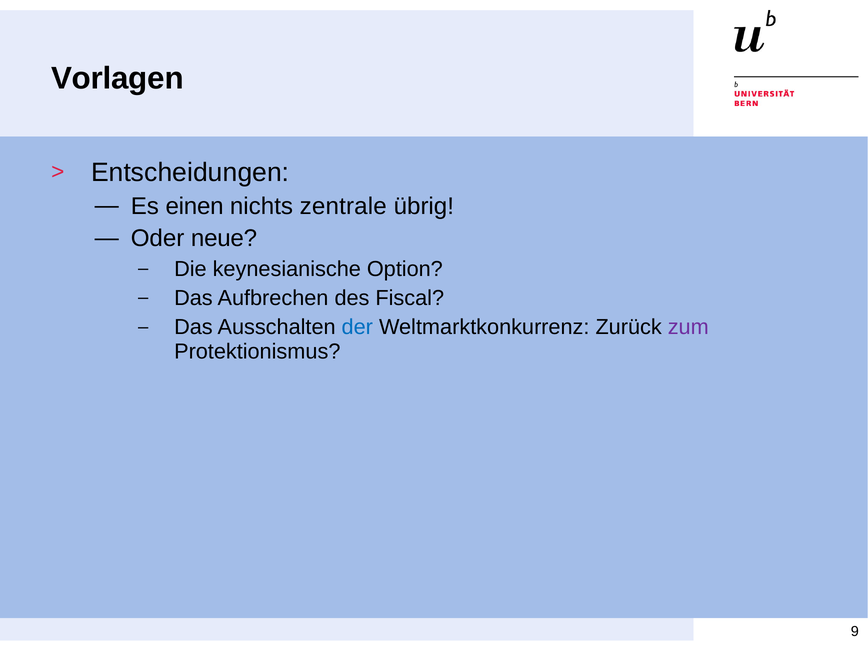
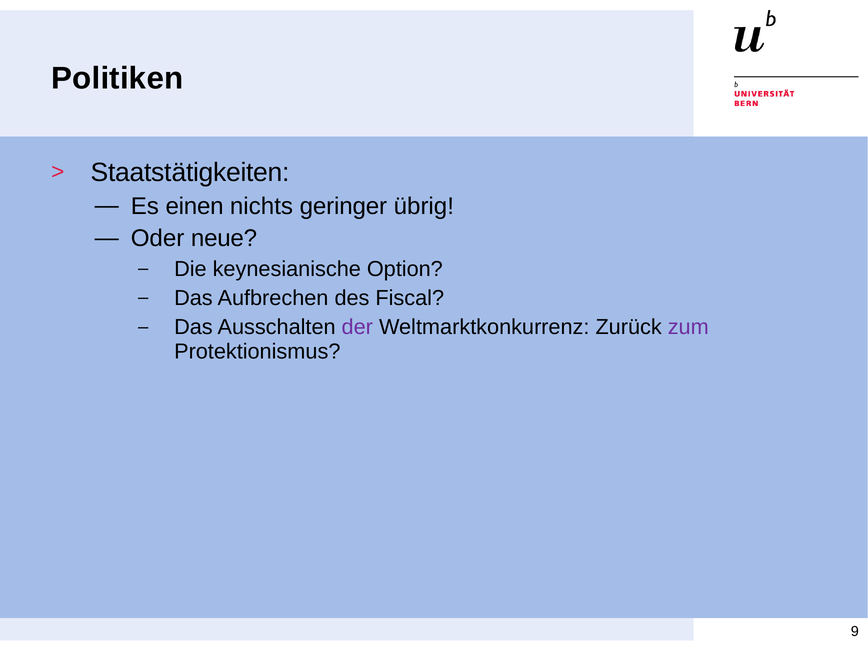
Vorlagen: Vorlagen -> Politiken (117, 78)
Entscheidungen: Entscheidungen -> Staatstätigkeiten (190, 172)
zentrale: zentrale -> geringer (343, 206)
der colour: blue -> purple (357, 327)
